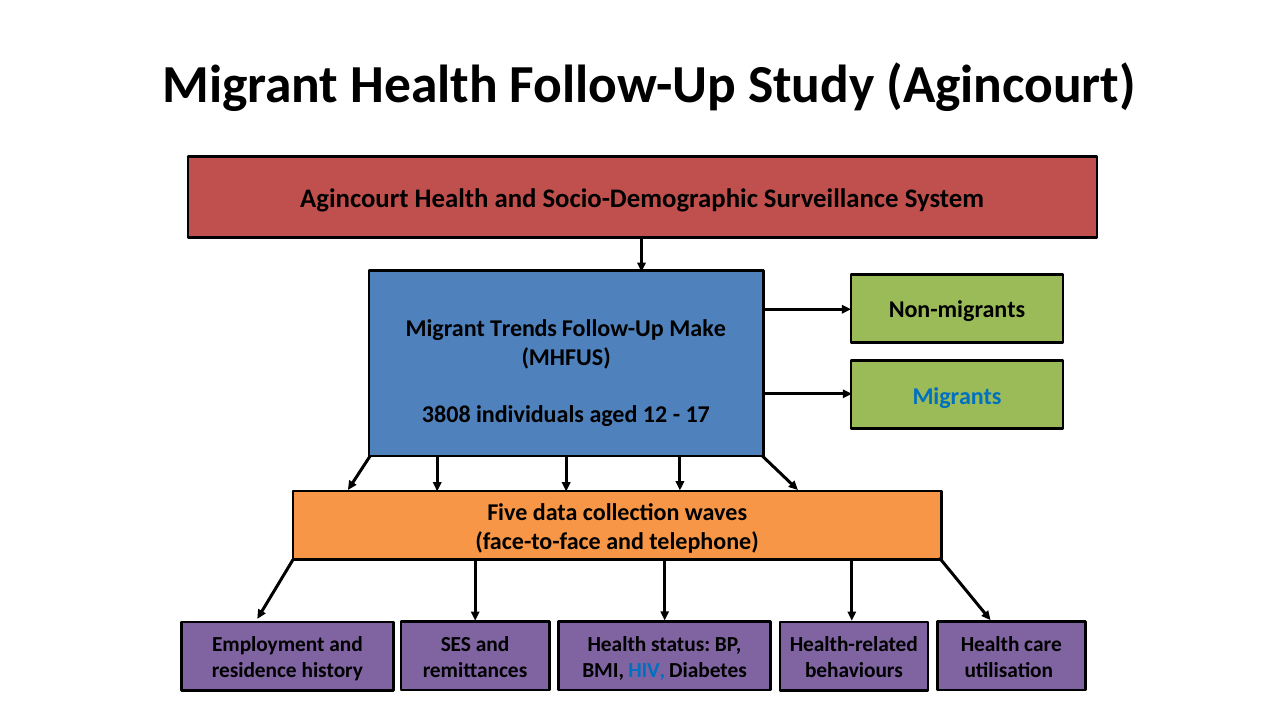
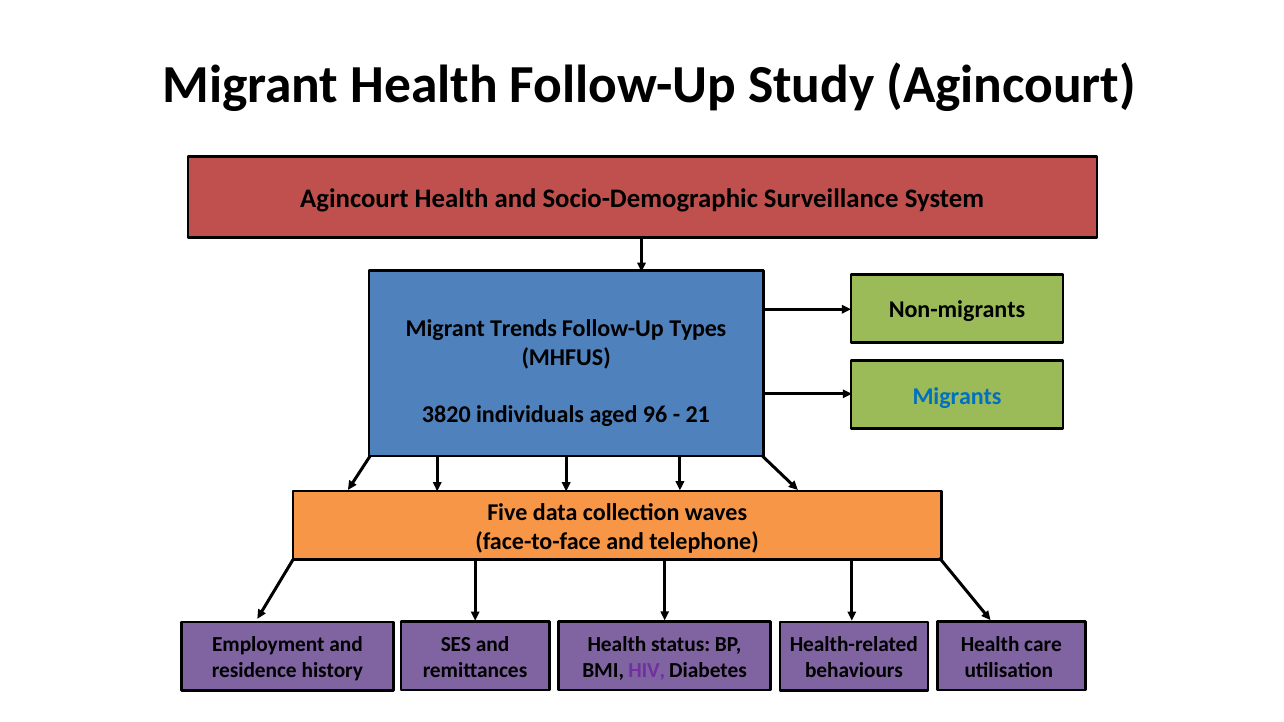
Make: Make -> Types (698, 328)
3808: 3808 -> 3820 (446, 415)
12: 12 -> 96 (655, 415)
17: 17 -> 21 (698, 415)
HIV colour: blue -> purple (647, 670)
